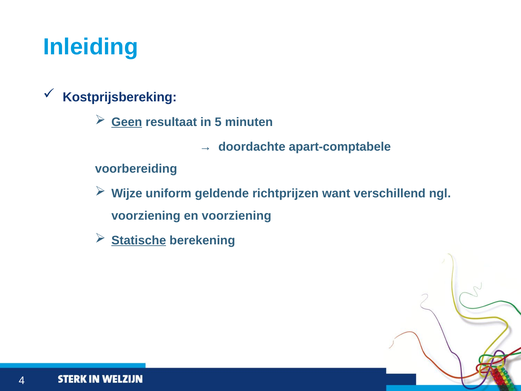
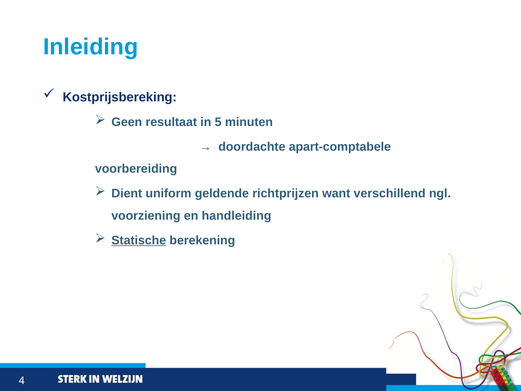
Geen underline: present -> none (127, 122)
Wijze: Wijze -> Dient (127, 193)
en voorziening: voorziening -> handleiding (237, 216)
